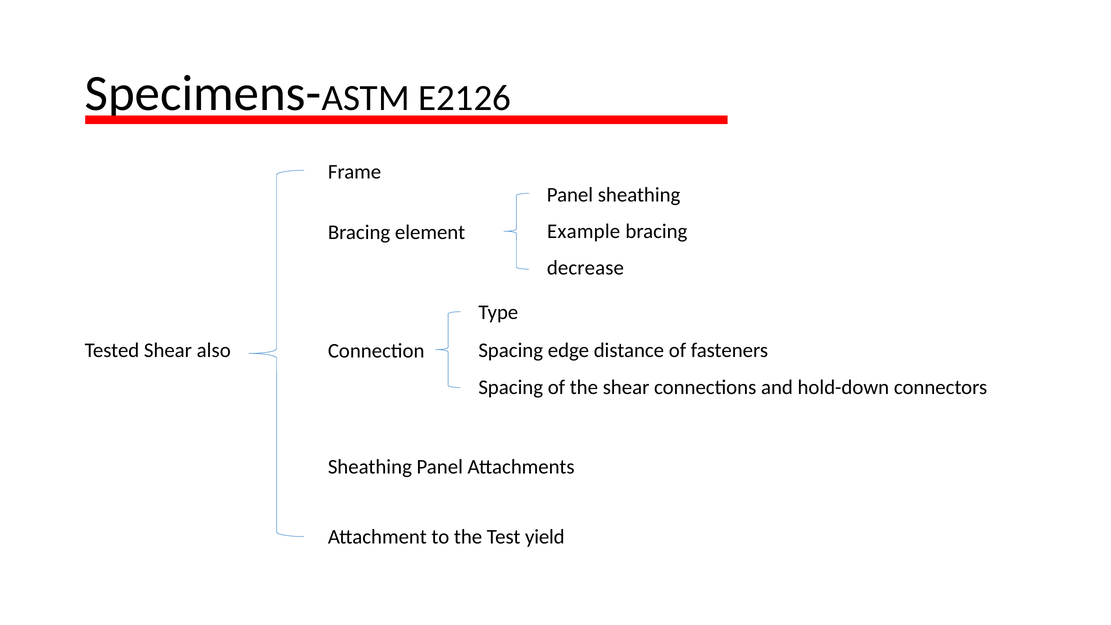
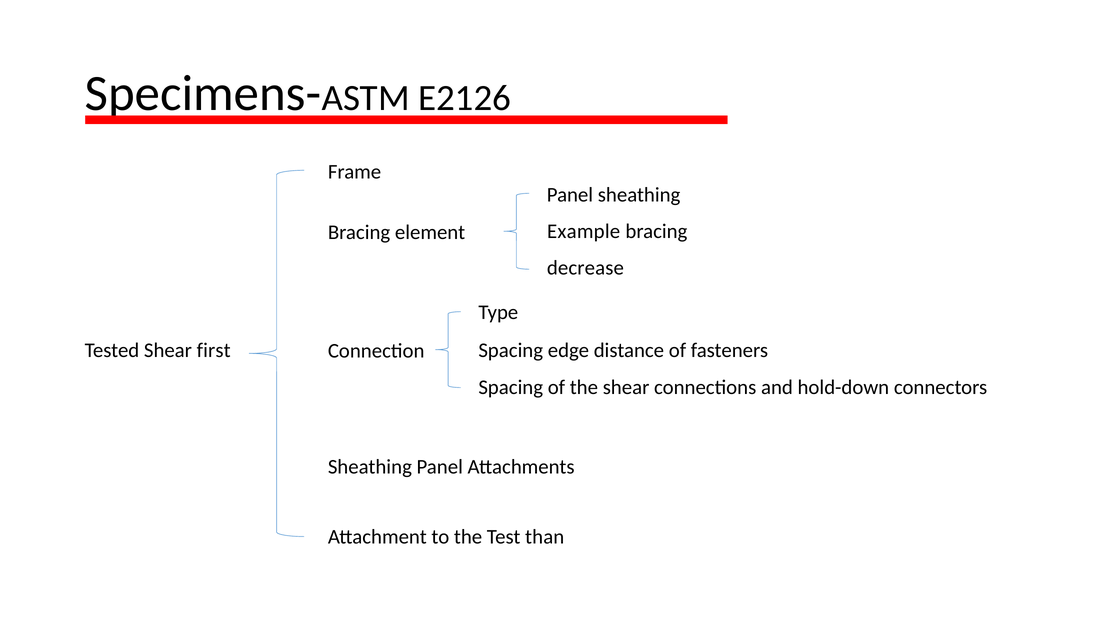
also: also -> first (214, 351)
yield: yield -> than (545, 537)
